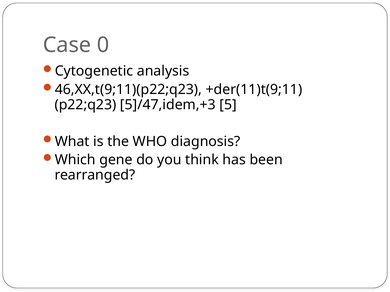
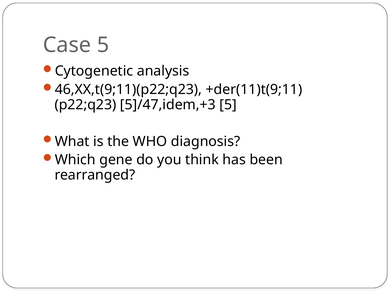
Case 0: 0 -> 5 (103, 45)
